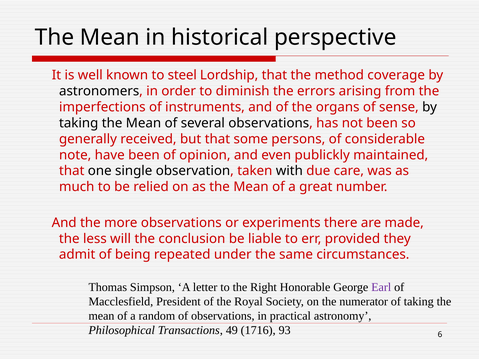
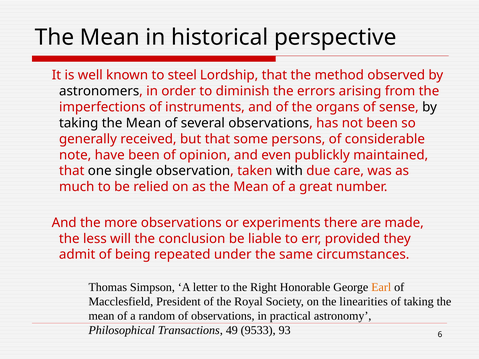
coverage: coverage -> observed (396, 75)
Earl colour: purple -> orange (381, 287)
numerator: numerator -> linearities (364, 302)
1716: 1716 -> 9533 (258, 330)
